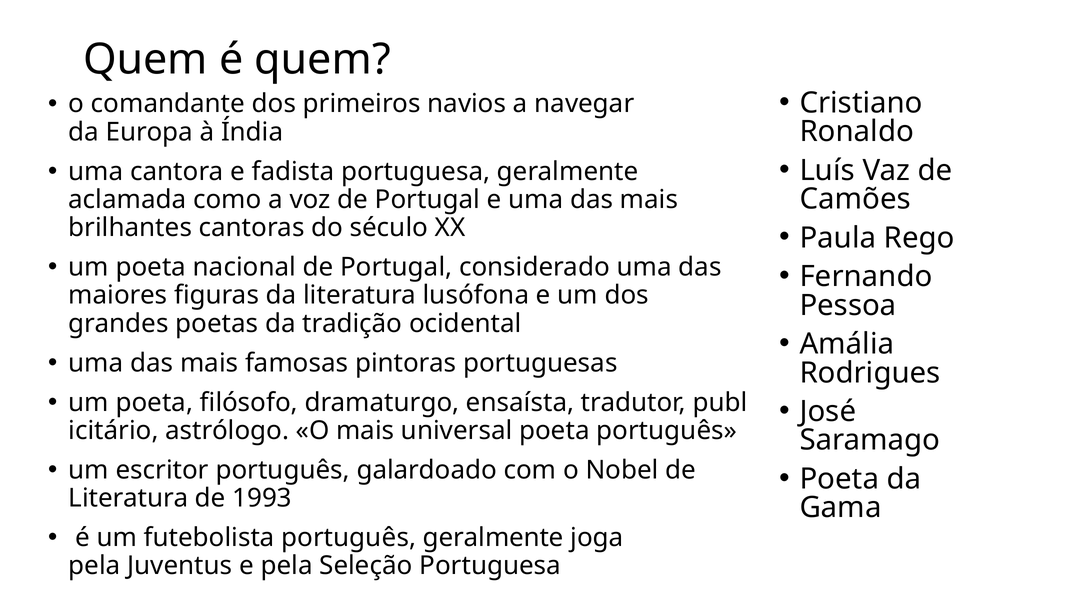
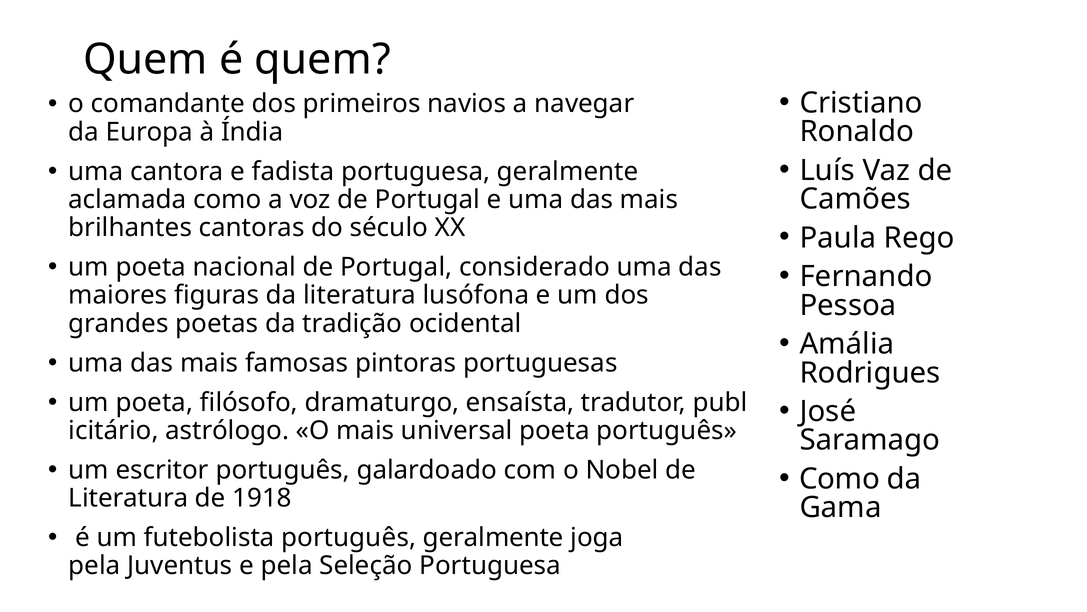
Poeta: Poeta -> Como (840, 479)
1993: 1993 -> 1918 (262, 498)
